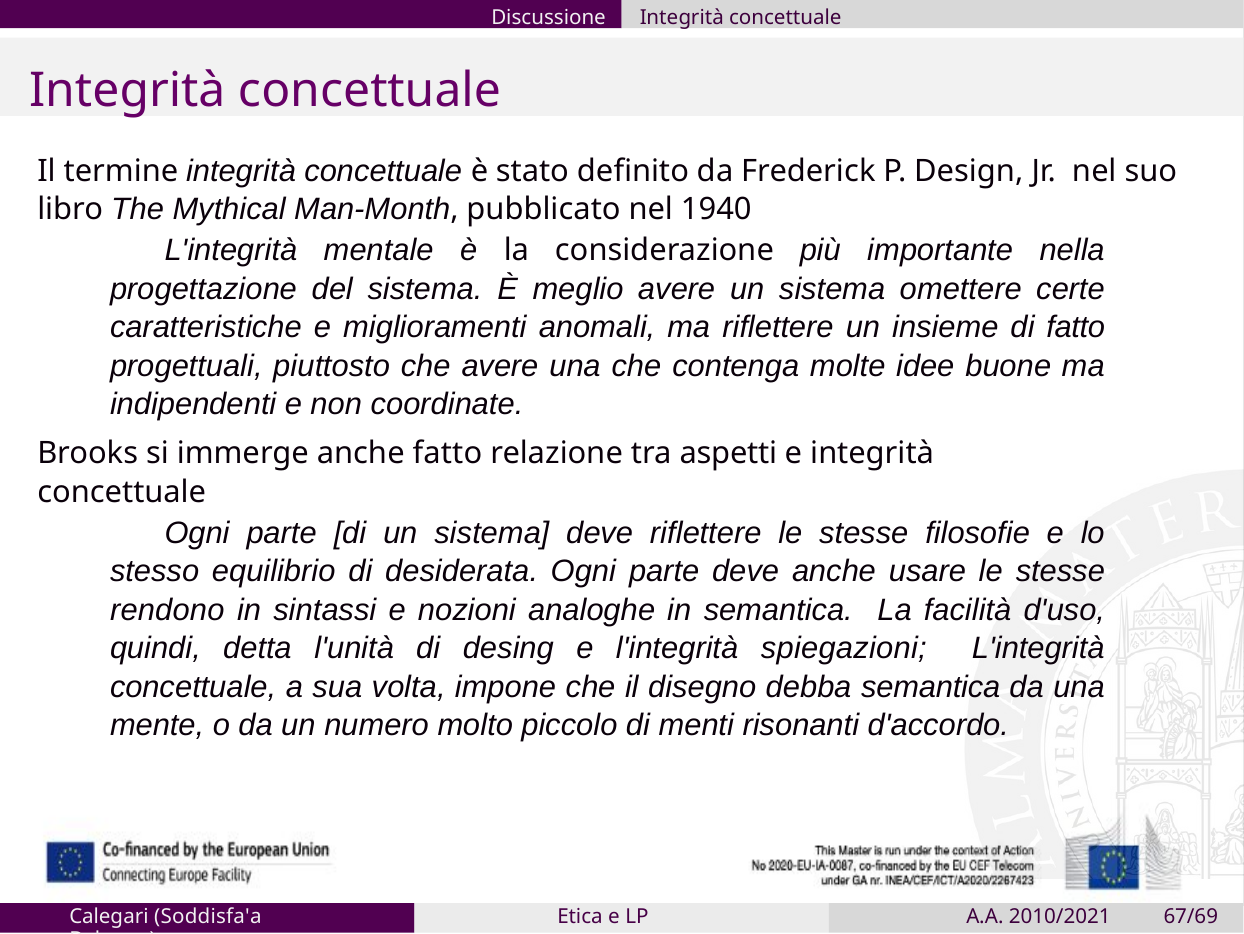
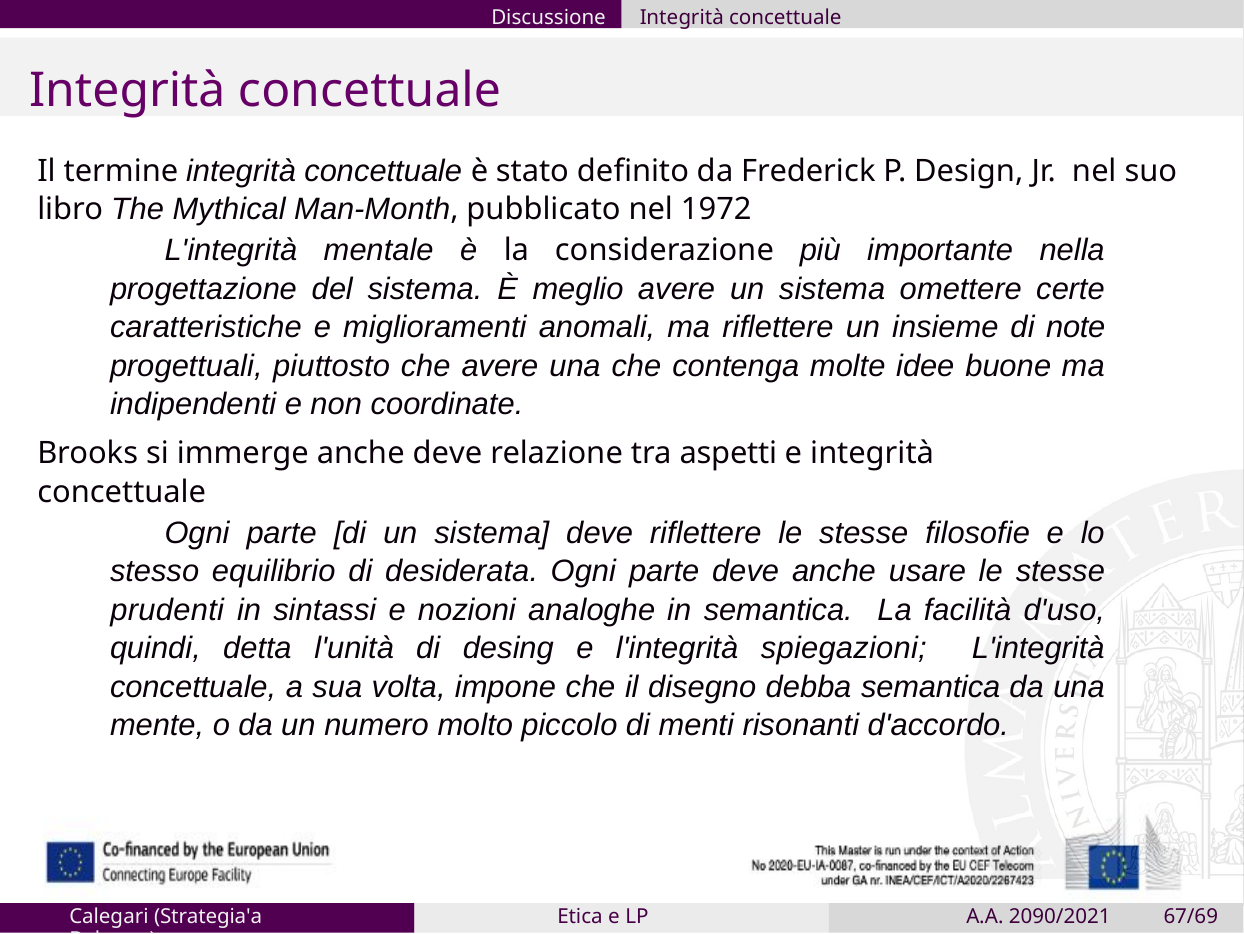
1940: 1940 -> 1972 (716, 209)
di fatto: fatto -> note (1076, 328)
anche fatto: fatto -> deve (447, 453)
rendono: rendono -> prudenti (167, 610)
2010/2021: 2010/2021 -> 2090/2021 (1060, 917)
Soddisfa'a: Soddisfa'a -> Strategia'a (208, 917)
